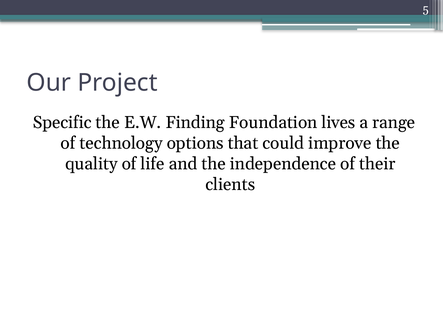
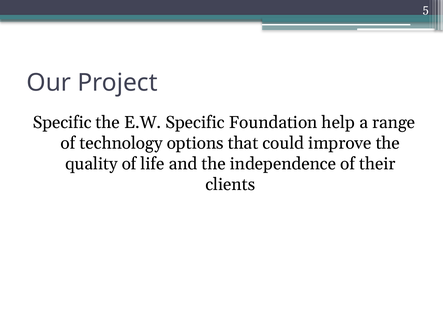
E.W Finding: Finding -> Specific (195, 123)
lives: lives -> help (338, 123)
